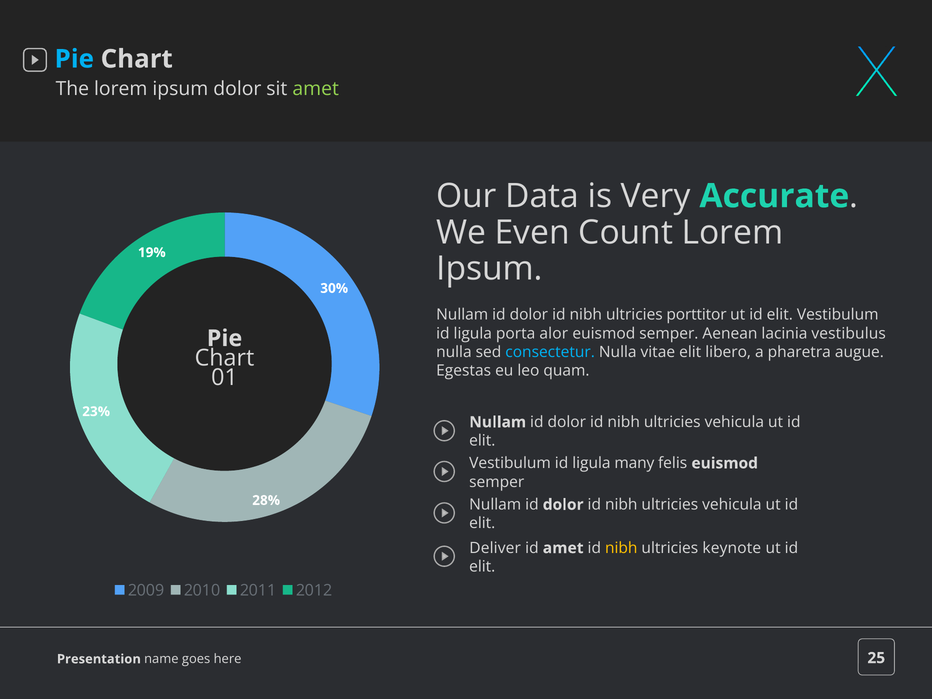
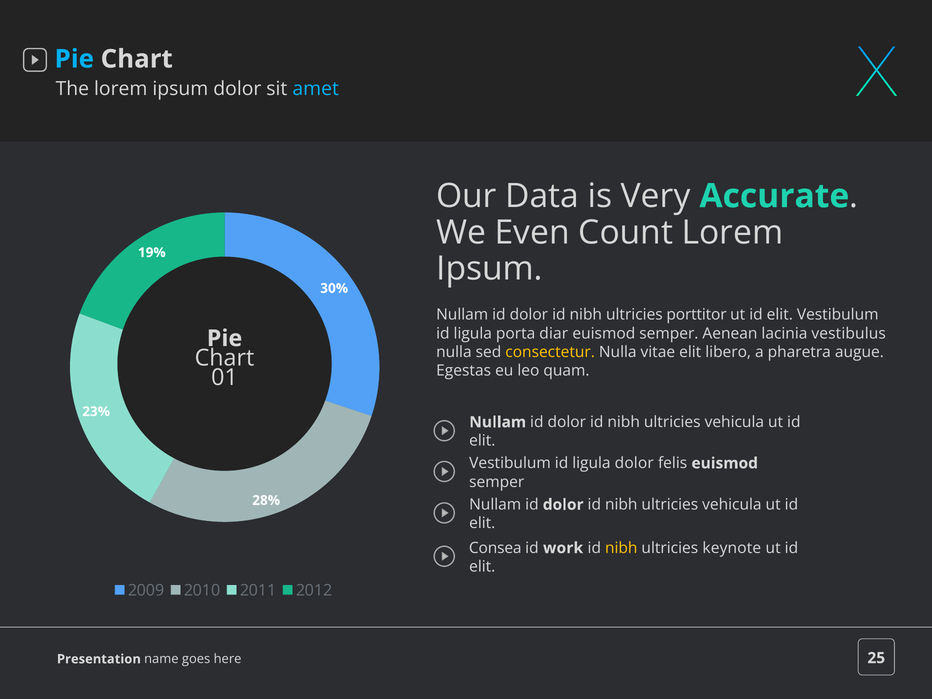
amet colour: light green -> light blue (316, 89)
alor: alor -> diar (554, 333)
consectetur colour: light blue -> yellow (550, 352)
ligula many: many -> dolor (634, 463)
Deliver: Deliver -> Consea (495, 548)
id amet: amet -> work (563, 548)
